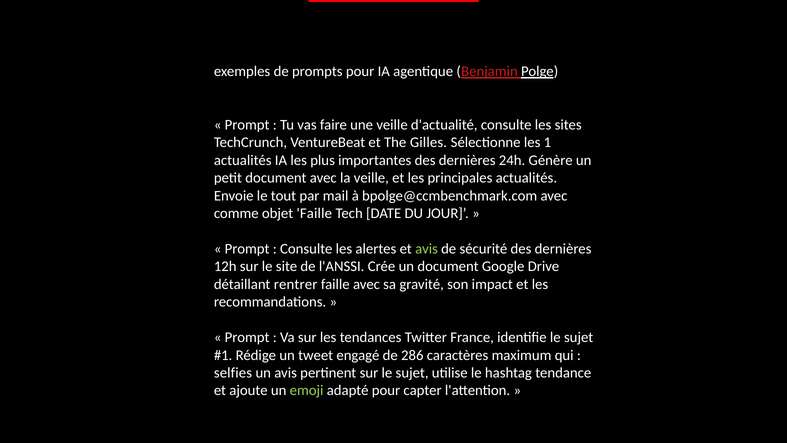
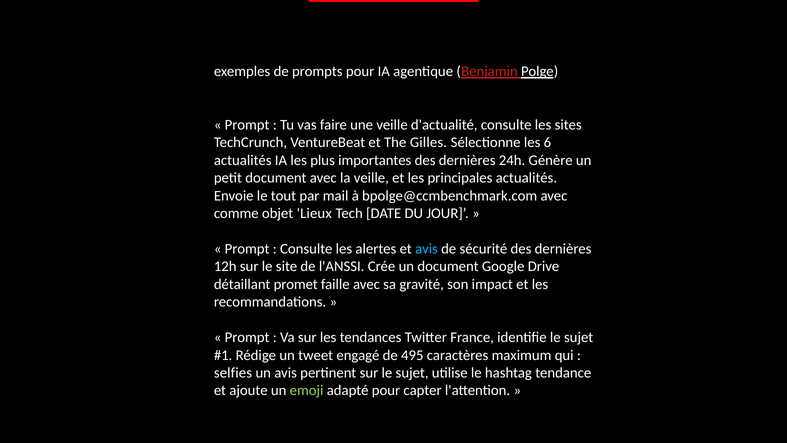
1: 1 -> 6 (547, 142)
objet Faille: Faille -> Lieux (314, 213)
avis colour: light green -> light blue (427, 249)
rentrer: rentrer -> promet (296, 284)
286: 286 -> 495 (412, 355)
